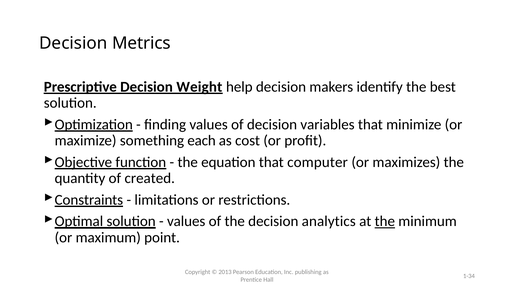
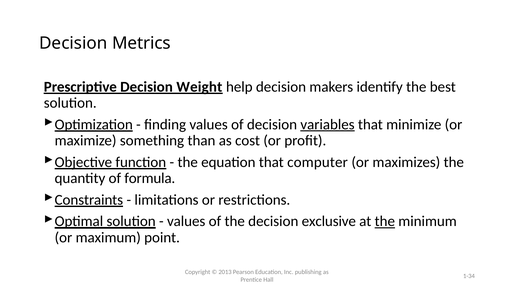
variables underline: none -> present (327, 125)
each: each -> than (201, 141)
created: created -> formula (150, 178)
analytics: analytics -> exclusive (329, 221)
